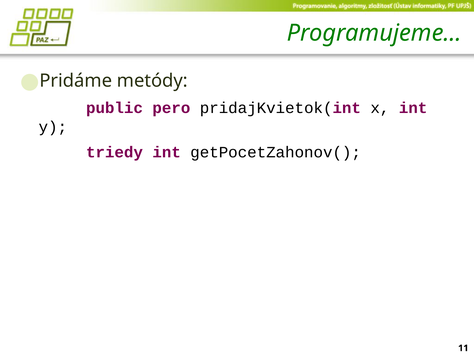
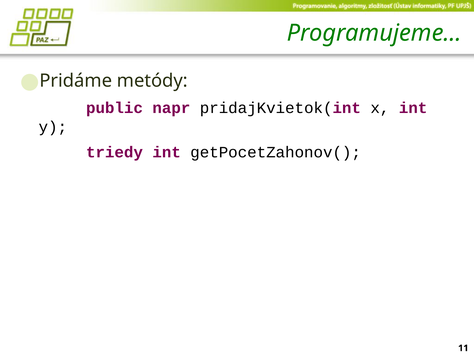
pero: pero -> napr (171, 108)
